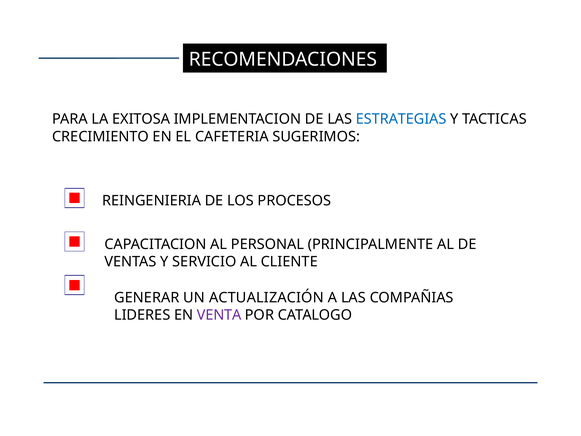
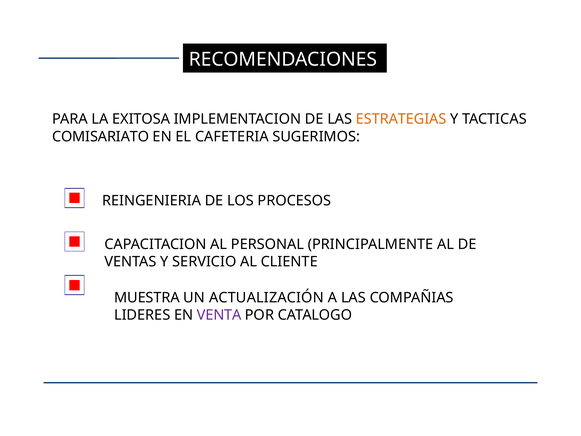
ESTRATEGIAS colour: blue -> orange (401, 119)
CRECIMIENTO: CRECIMIENTO -> COMISARIATO (101, 137)
GENERAR: GENERAR -> MUESTRA (147, 298)
